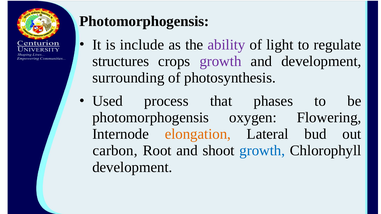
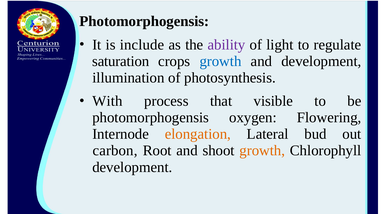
structures: structures -> saturation (121, 61)
growth colour: purple -> blue (220, 61)
surrounding: surrounding -> illumination (128, 78)
Used: Used -> With (107, 101)
phases: phases -> visible (273, 101)
growth colour: blue -> orange (262, 151)
